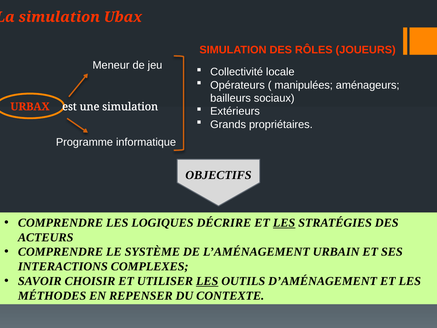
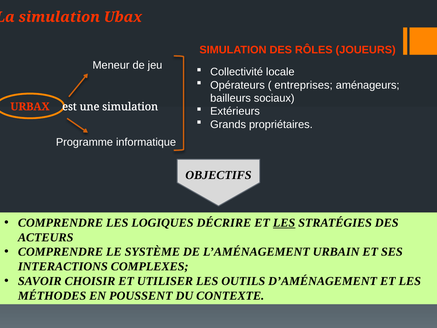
manipulées: manipulées -> entreprises (304, 85)
LES underline: present -> none (207, 281)
REPENSER: REPENSER -> POUSSENT (141, 295)
